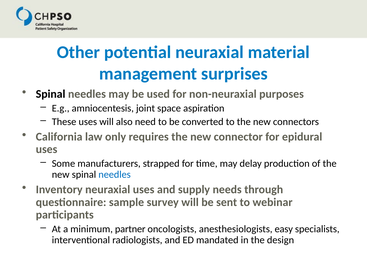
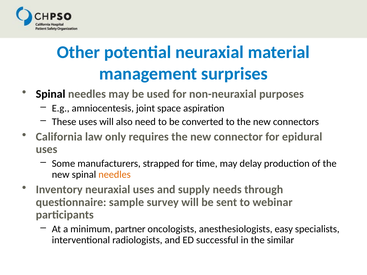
needles colour: blue -> orange (115, 175)
mandated: mandated -> successful (217, 240)
design: design -> similar (281, 240)
